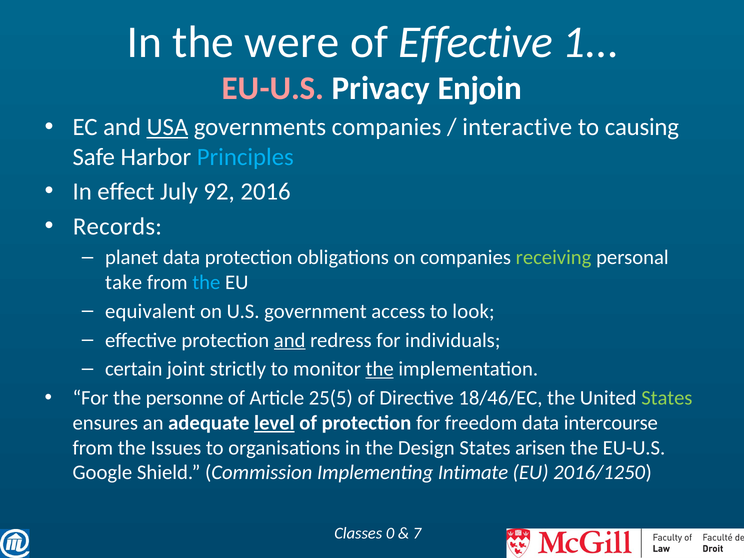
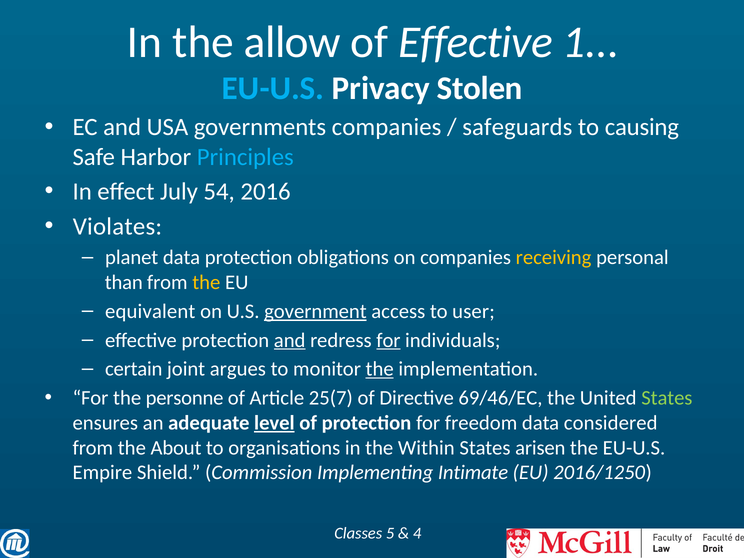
were: were -> allow (292, 42)
EU-U.S colour: pink -> light blue (273, 88)
Enjoin: Enjoin -> Stolen (480, 88)
USA underline: present -> none (167, 127)
interactive: interactive -> safeguards (517, 127)
92: 92 -> 54 (219, 192)
Records: Records -> Violates (117, 226)
receiving colour: light green -> yellow (554, 258)
take: take -> than (124, 282)
the colour: light blue -> yellow (206, 282)
government underline: none -> present (315, 311)
look: look -> user (474, 311)
for underline: none -> present (388, 340)
strictly: strictly -> argues (238, 369)
25(5: 25(5 -> 25(7 (331, 398)
18/46/EC: 18/46/EC -> 69/46/EC (500, 398)
intercourse: intercourse -> considered (611, 423)
Issues: Issues -> About (176, 448)
Design: Design -> Within (426, 448)
Google: Google -> Empire (102, 472)
0: 0 -> 5 (390, 533)
7: 7 -> 4 (417, 533)
